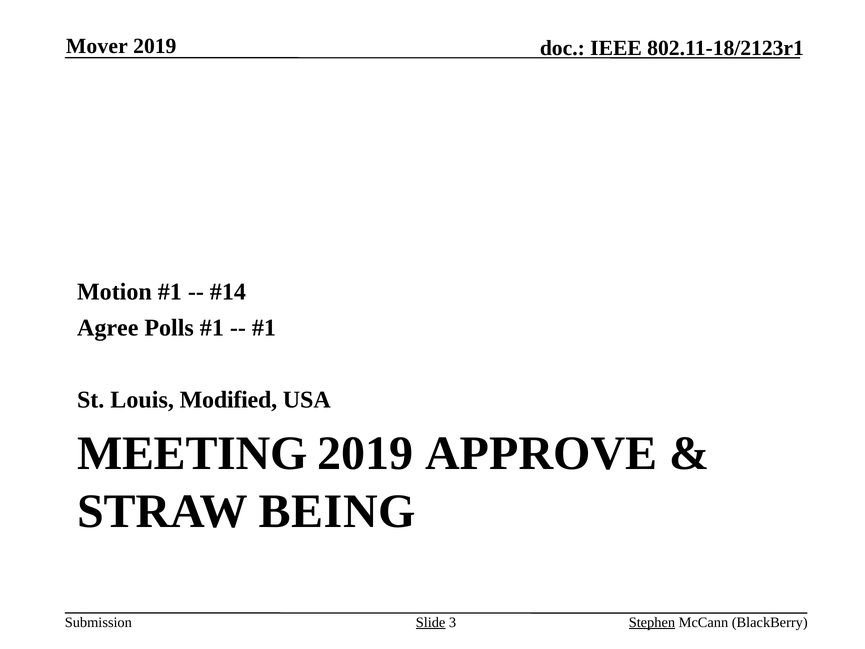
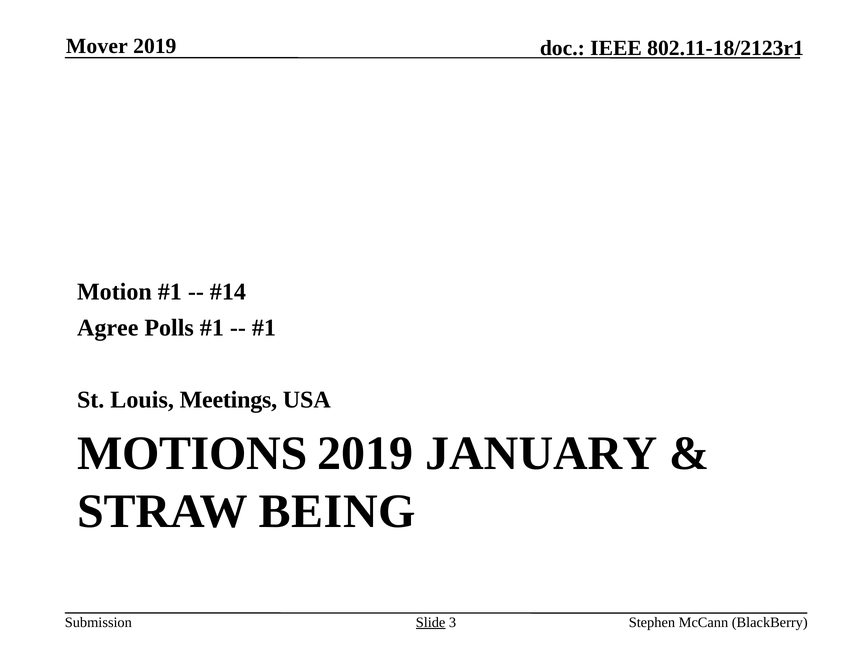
Modified: Modified -> Meetings (228, 400)
MEETING: MEETING -> MOTIONS (192, 453)
APPROVE: APPROVE -> JANUARY (541, 453)
Stephen underline: present -> none (652, 622)
